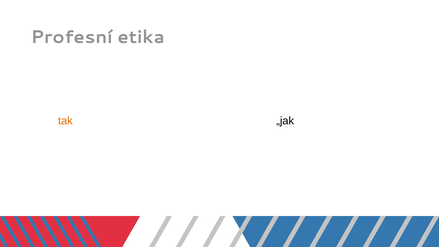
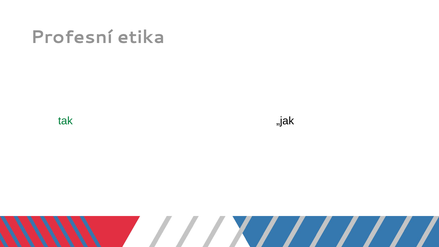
tak colour: orange -> green (65, 121)
